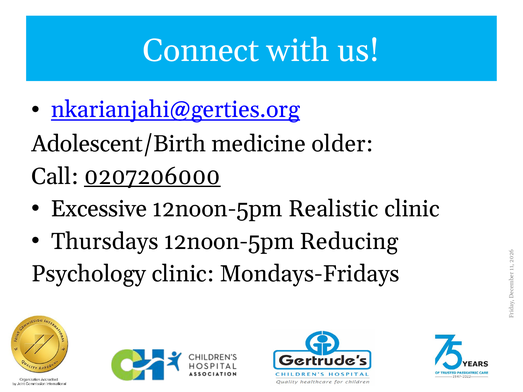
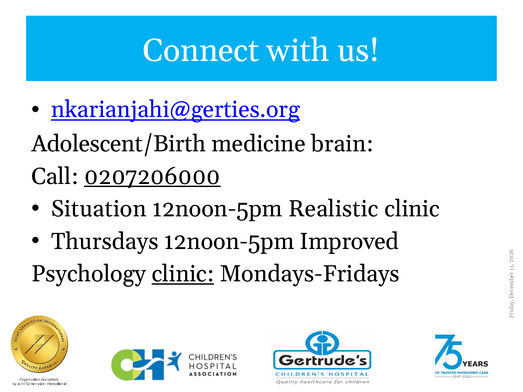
older: older -> brain (342, 144)
Excessive: Excessive -> Situation (99, 209)
Reducing: Reducing -> Improved (349, 242)
clinic underline: none -> present (183, 274)
